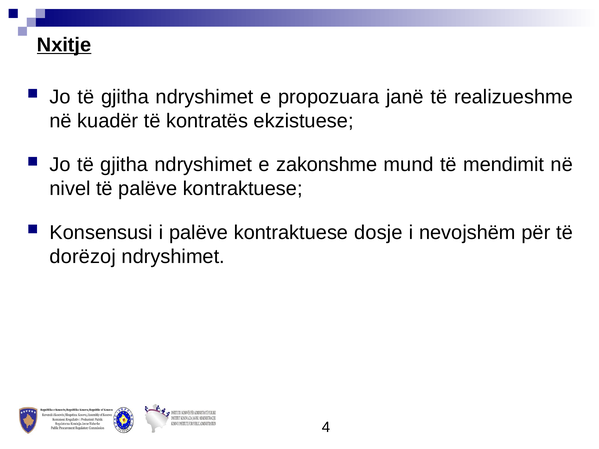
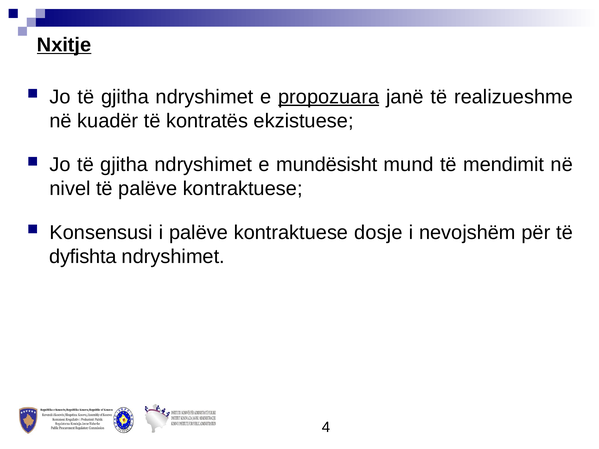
propozuara underline: none -> present (329, 97)
zakonshme: zakonshme -> mundësisht (327, 165)
dorëzoj: dorëzoj -> dyfishta (83, 257)
